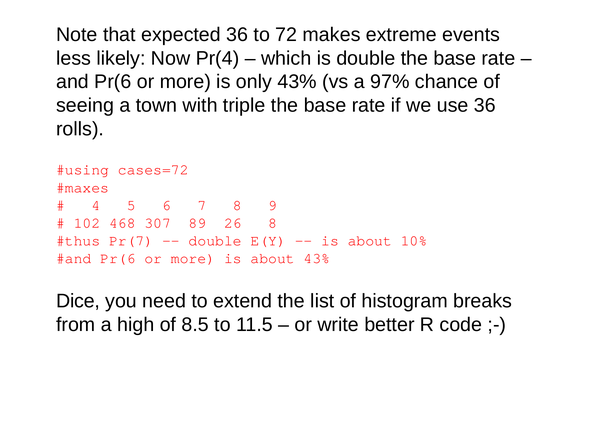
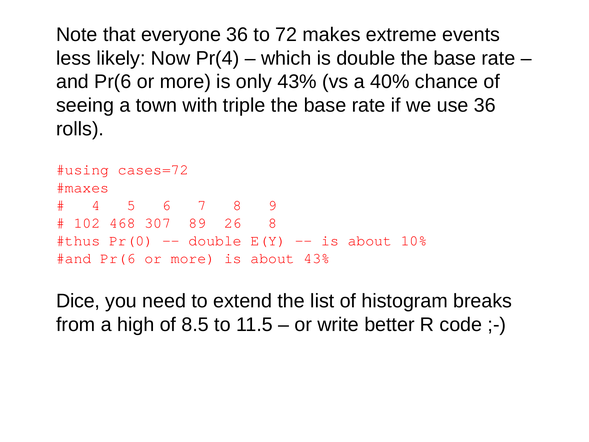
expected: expected -> everyone (181, 35)
97%: 97% -> 40% (390, 82)
Pr(7: Pr(7 -> Pr(0 (131, 240)
